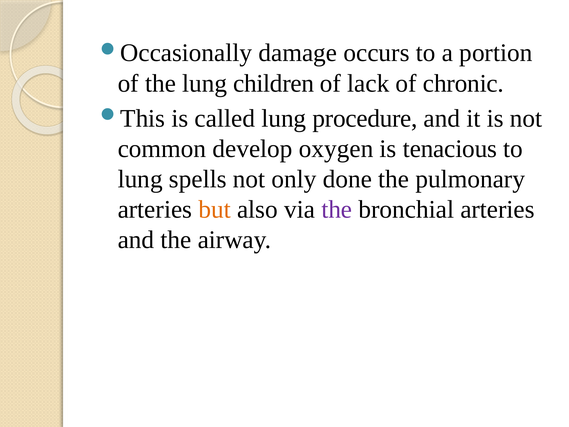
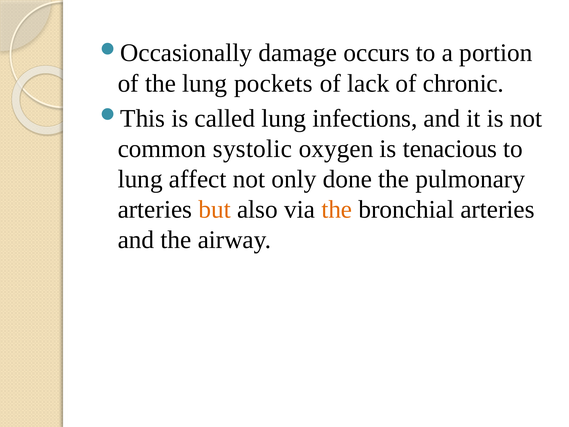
children: children -> pockets (273, 83)
procedure: procedure -> infections (365, 118)
develop: develop -> systolic (252, 149)
spells: spells -> affect (198, 179)
the colour: purple -> orange (337, 209)
